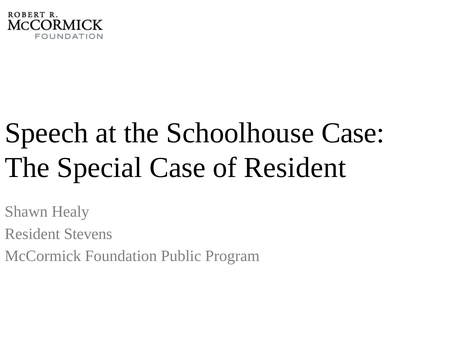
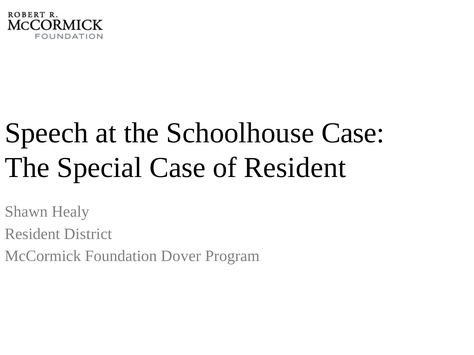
Stevens: Stevens -> District (88, 234)
Public: Public -> Dover (181, 256)
